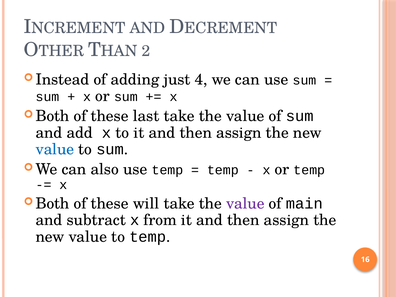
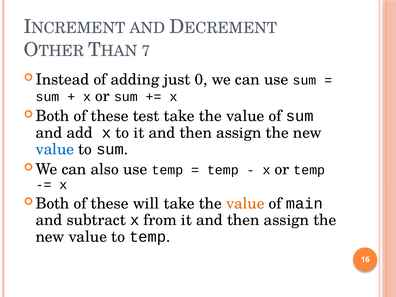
2: 2 -> 7 (146, 51)
4: 4 -> 0 (201, 79)
last: last -> test (146, 116)
value colour: purple -> orange (245, 203)
